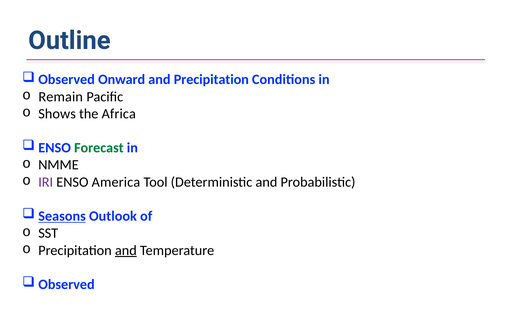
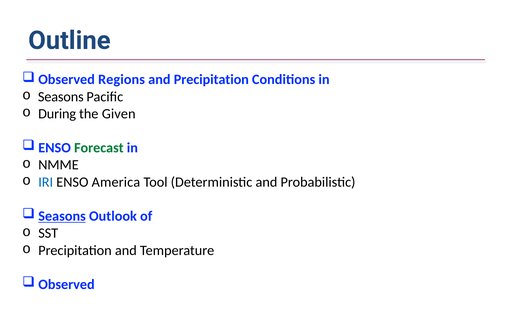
Onward: Onward -> Regions (122, 80)
Remain: Remain -> Seasons (61, 97)
Shows: Shows -> During (57, 114)
Africa: Africa -> Given (119, 114)
IRI colour: purple -> blue (46, 182)
and underline: present -> none (126, 250)
